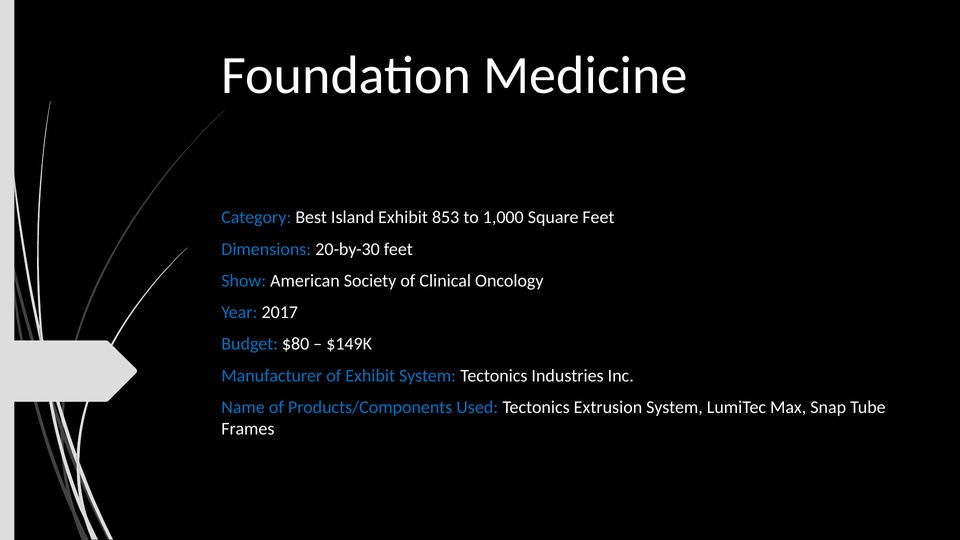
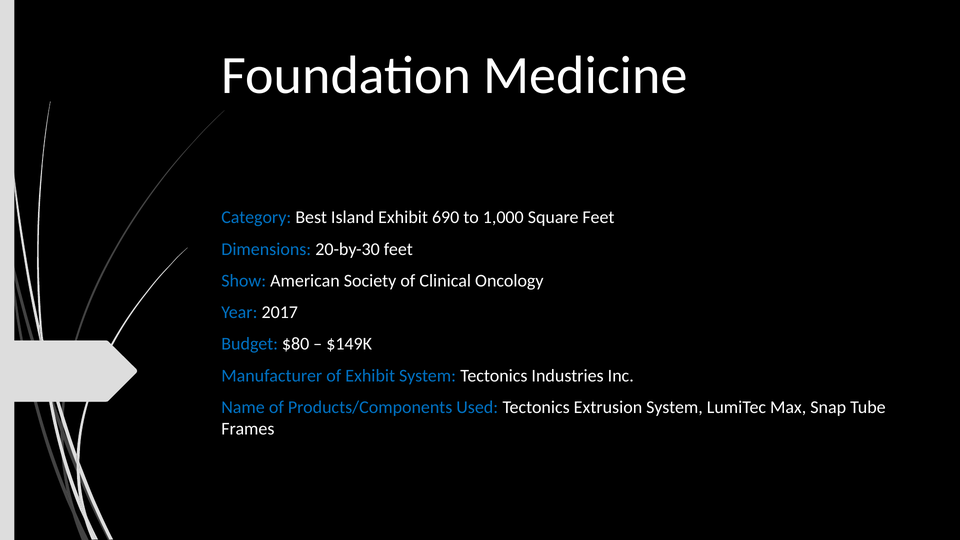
853: 853 -> 690 (446, 218)
